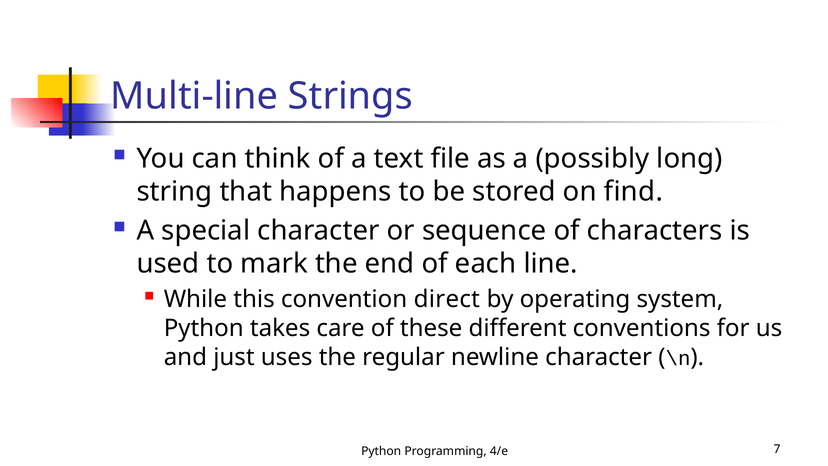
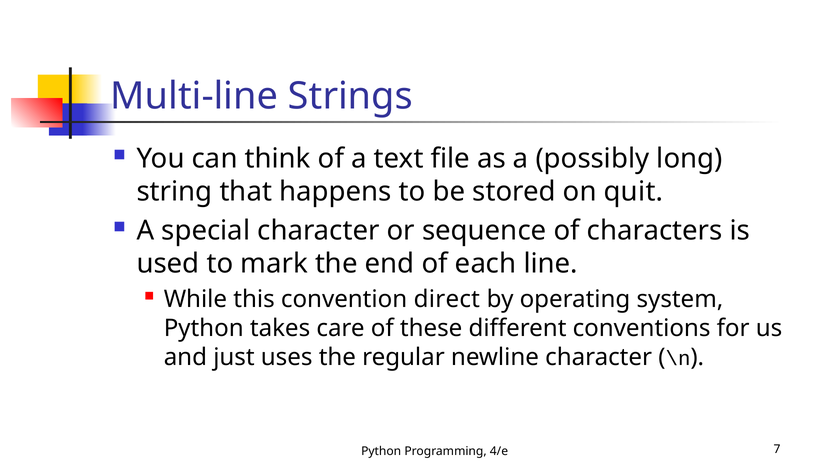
find: find -> quit (633, 192)
